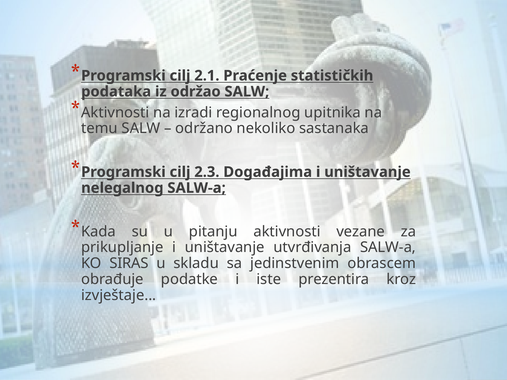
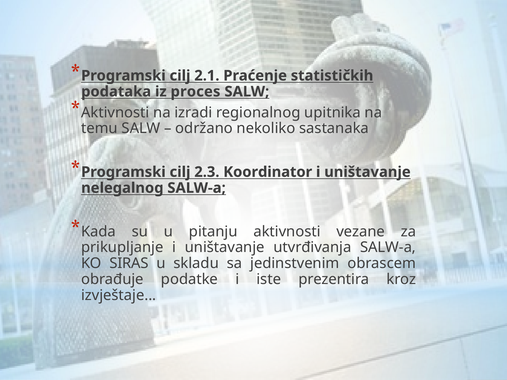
održao: održao -> proces (195, 92)
Događajima: Događajima -> Koordinator (268, 172)
